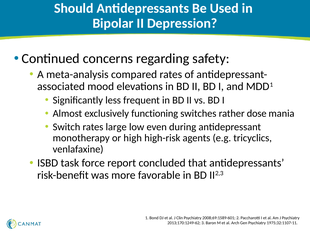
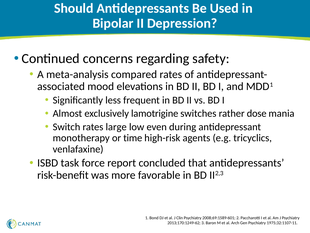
functioning: functioning -> lamotrigine (155, 113)
high: high -> time (133, 138)
